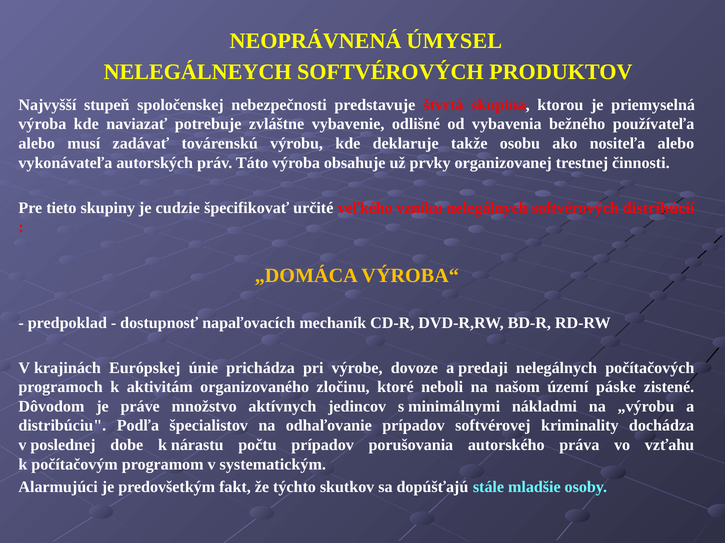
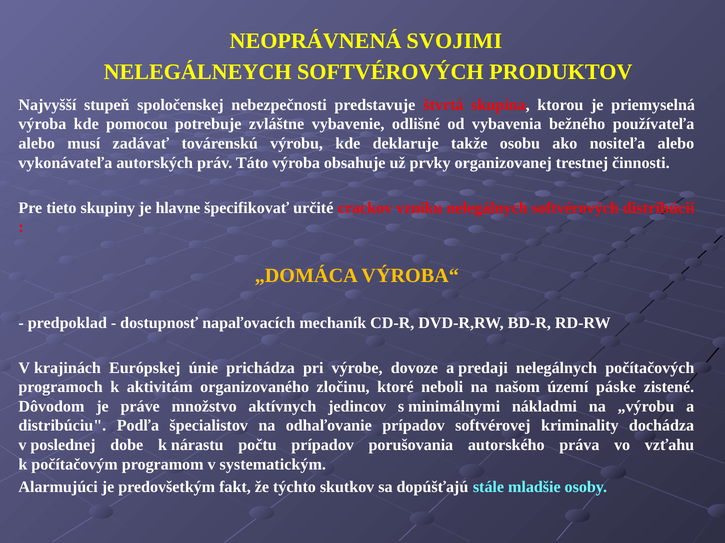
ÚMYSEL: ÚMYSEL -> SVOJIMI (454, 41)
naviazať: naviazať -> pomocou (137, 124)
cudzie: cudzie -> hlavne (178, 208)
veľkého: veľkého -> crackov (365, 208)
